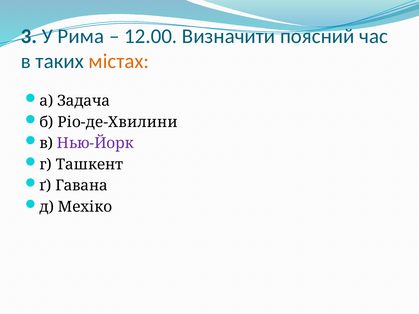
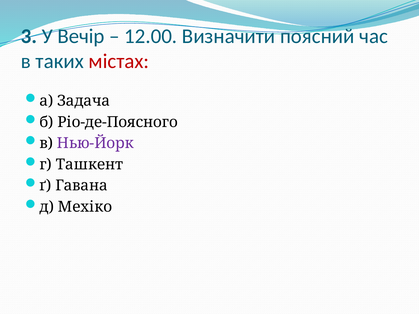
Рима: Рима -> Вечір (81, 36)
містах colour: orange -> red (119, 61)
Ріо-де-Хвилини: Ріо-де-Хвилини -> Ріо-де-Поясного (118, 122)
